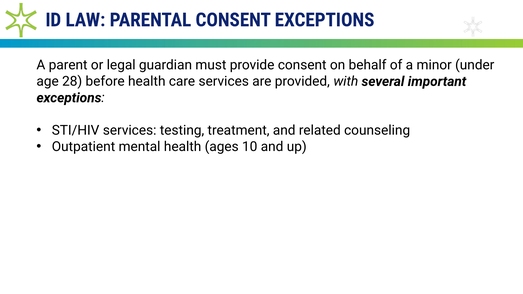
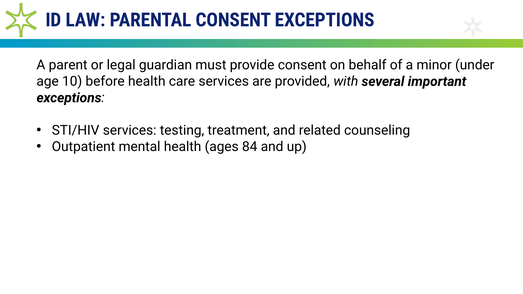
28: 28 -> 10 (72, 81)
10: 10 -> 84 (250, 147)
